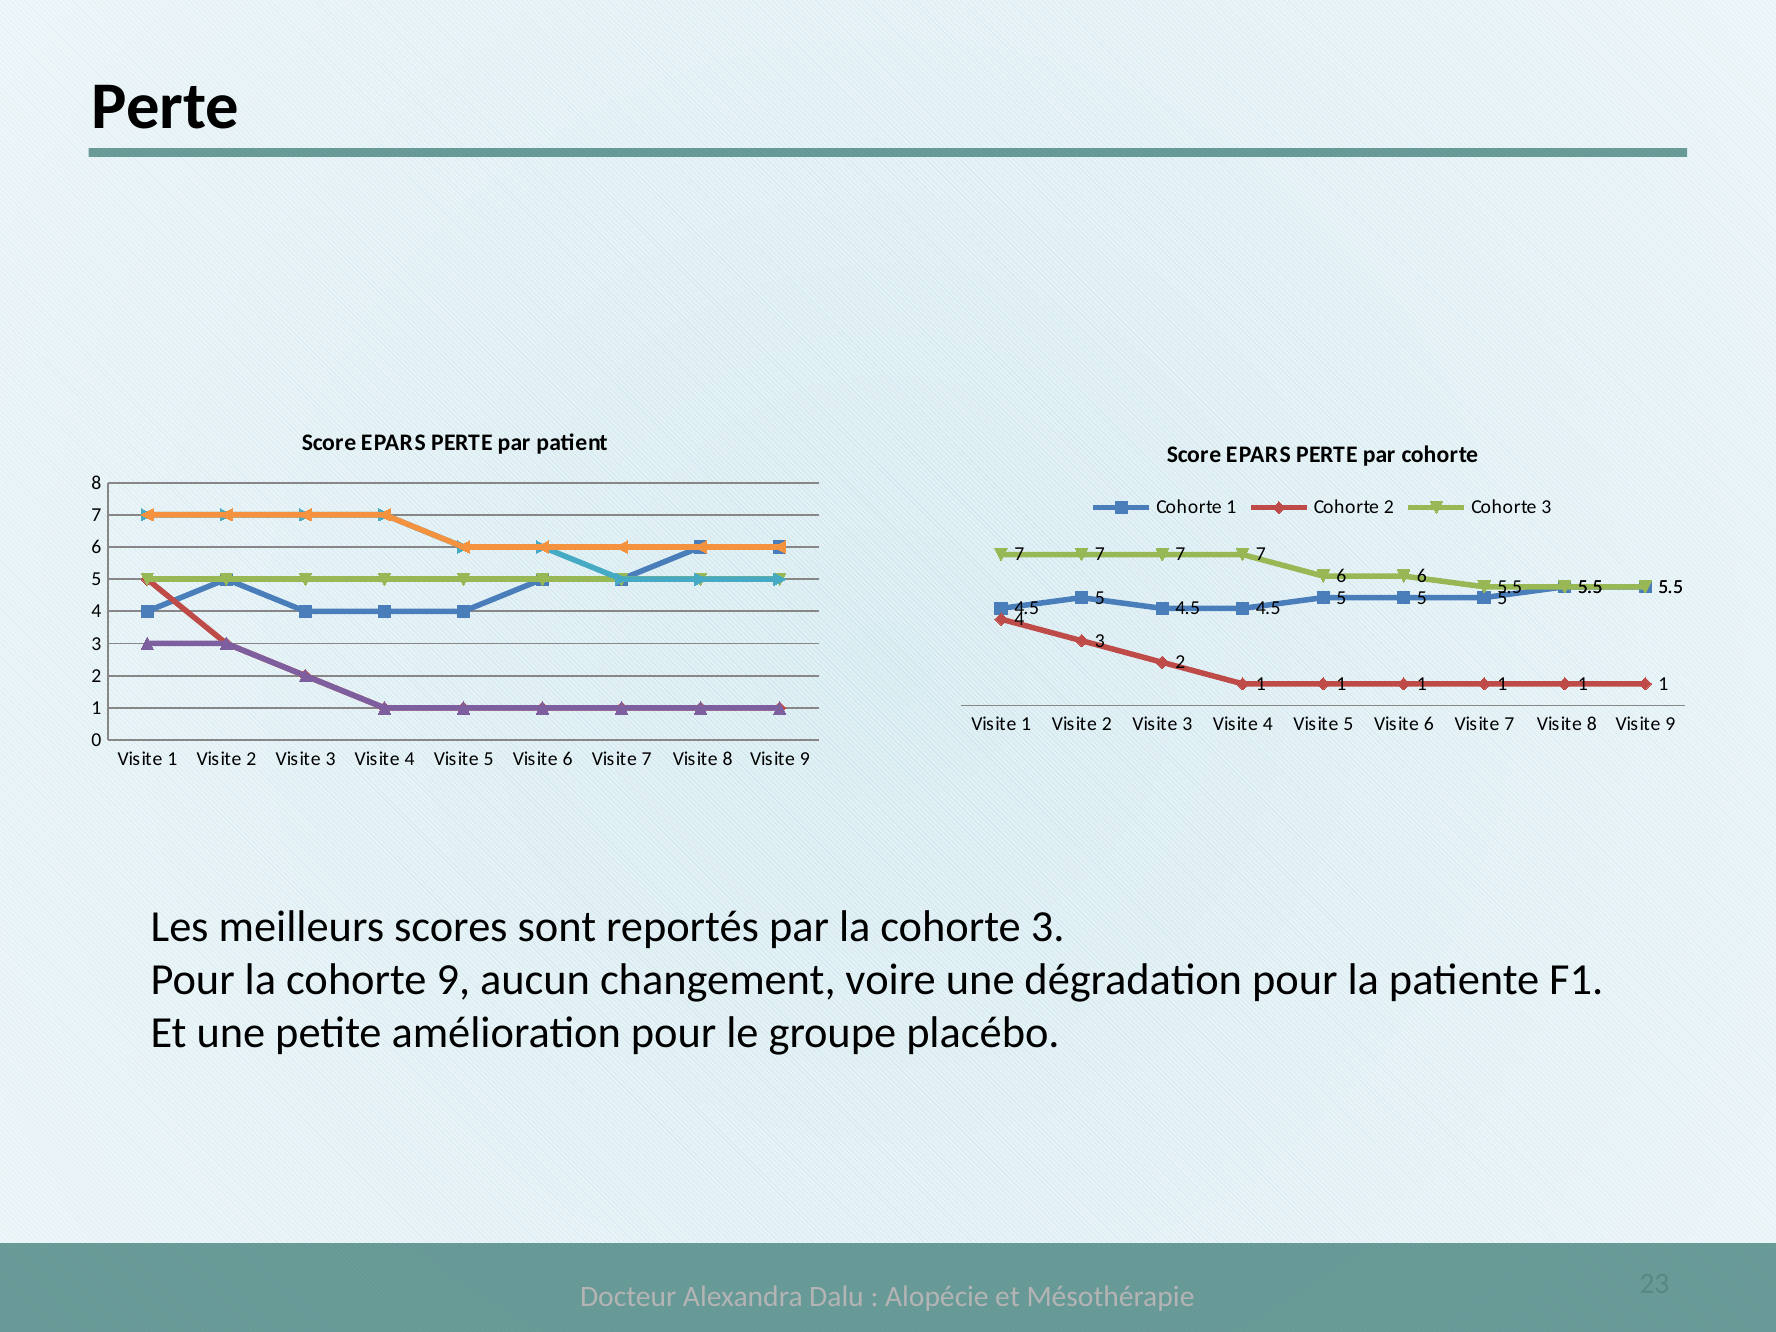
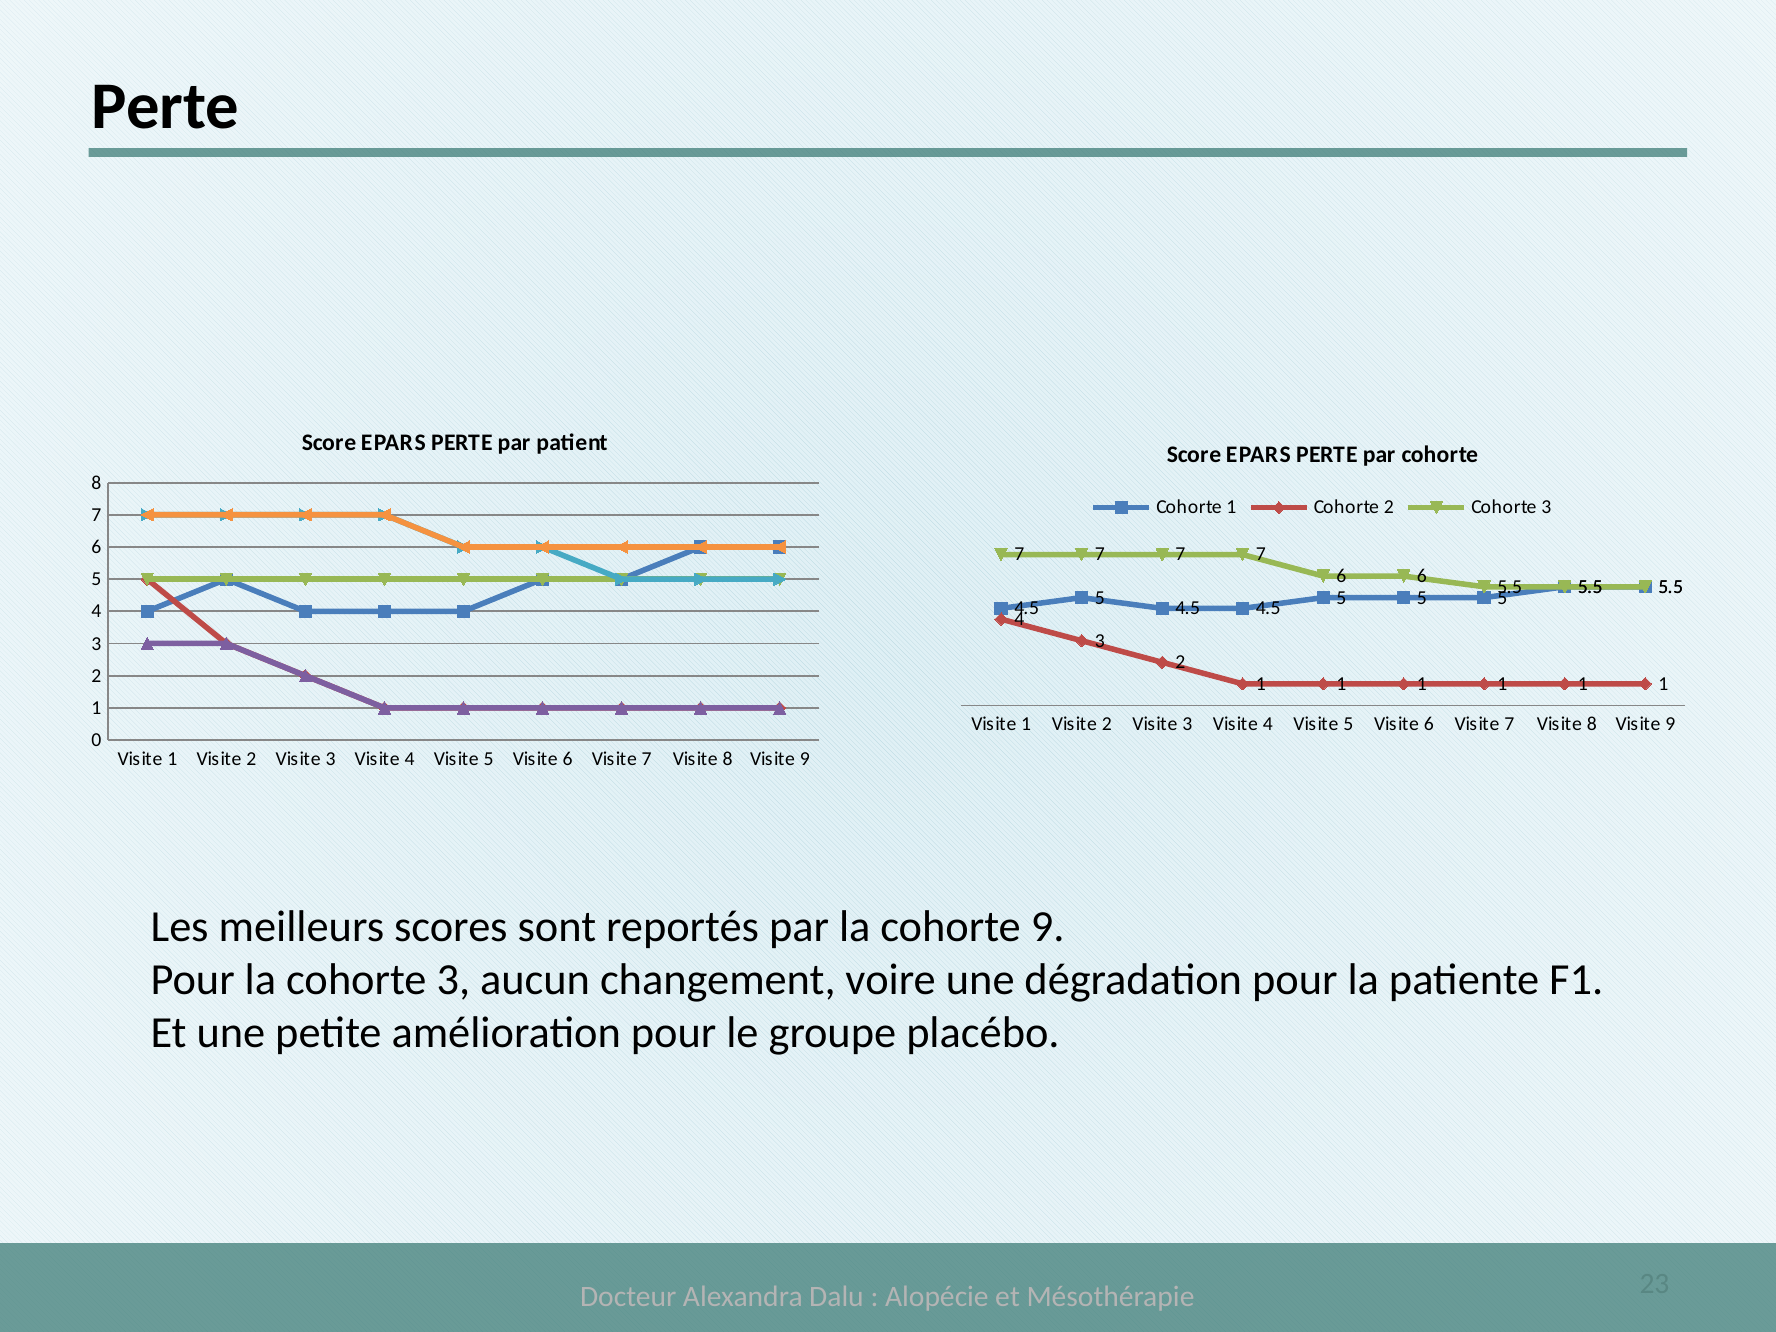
la cohorte 3: 3 -> 9 (1048, 926)
la cohorte 9: 9 -> 3 (453, 980)
